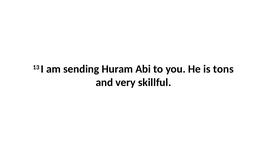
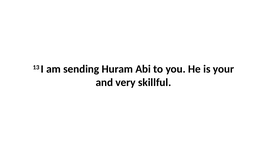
tons: tons -> your (223, 69)
